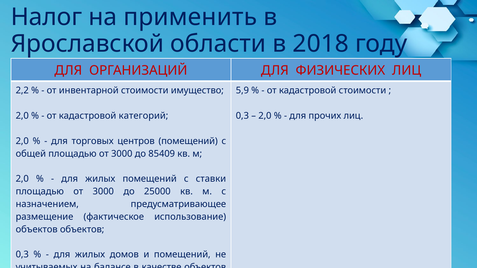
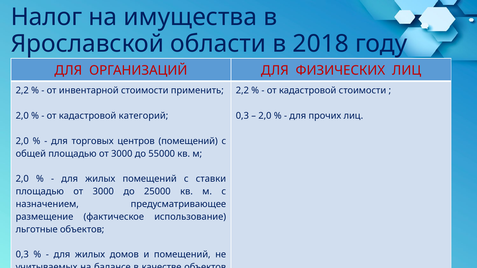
применить: применить -> имущества (190, 17)
имущество: имущество -> применить (197, 91)
5,9: 5,9 -> 2,2 (242, 91)
85409: 85409 -> 55000 (162, 154)
объектов: объектов -> льготные (37, 230)
